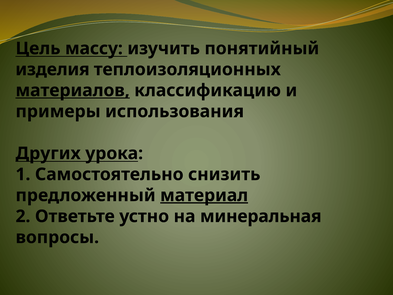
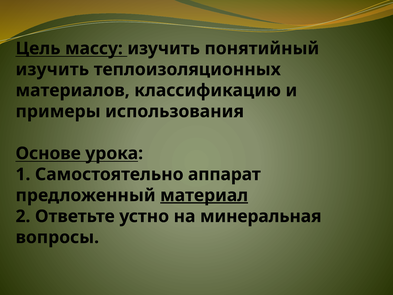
изделия: изделия -> изучить (52, 69)
материалов underline: present -> none (73, 90)
Других: Других -> Основе (48, 153)
снизить: снизить -> аппарат (224, 174)
